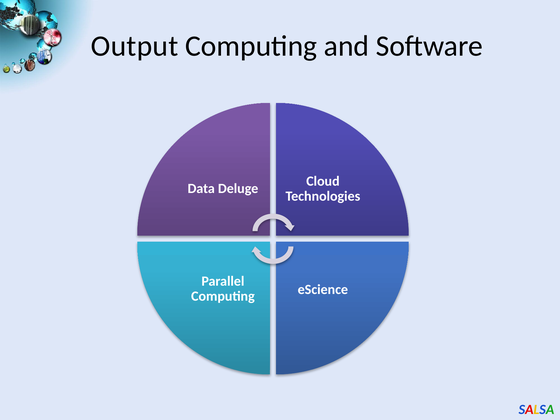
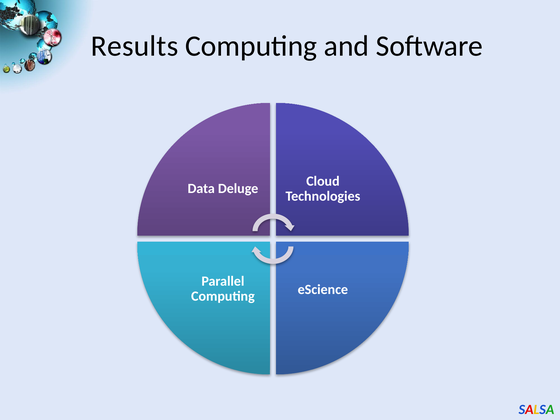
Output: Output -> Results (135, 46)
